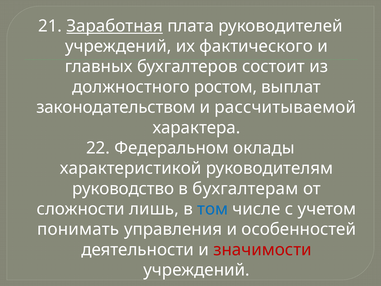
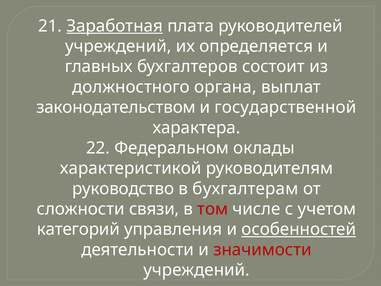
фактического: фактического -> определяется (256, 46)
ростом: ростом -> органа (225, 87)
рассчитываемой: рассчитываемой -> государственной (285, 107)
лишь: лишь -> связи (154, 209)
том colour: blue -> red (213, 209)
понимать: понимать -> категорий (78, 229)
особенностей underline: none -> present (299, 229)
